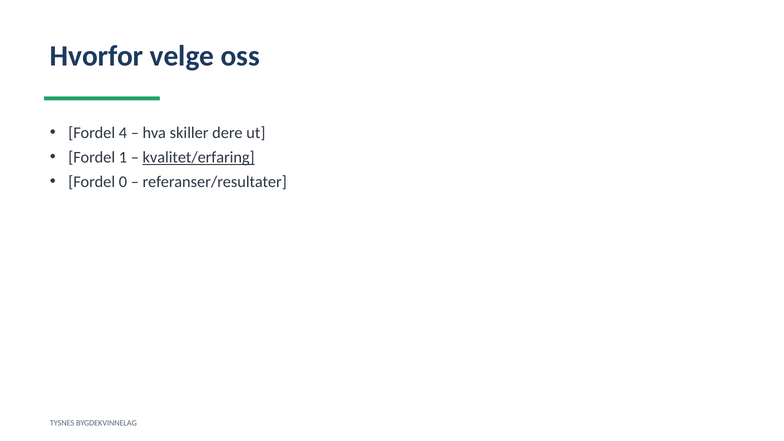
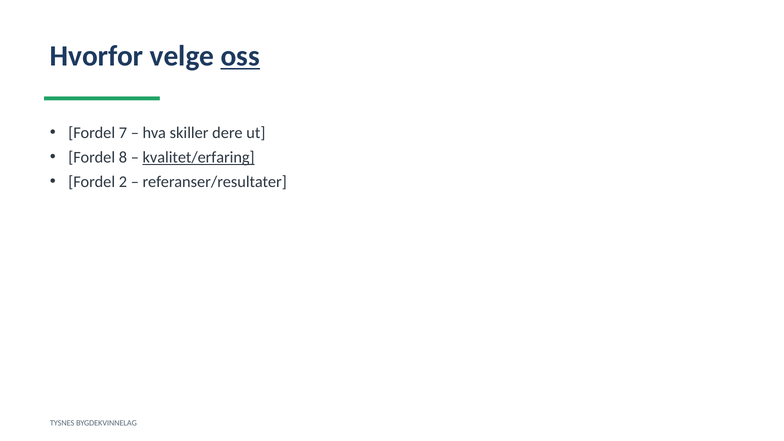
oss underline: none -> present (240, 56)
4: 4 -> 7 (123, 133)
1: 1 -> 8 (123, 157)
0: 0 -> 2 (123, 182)
